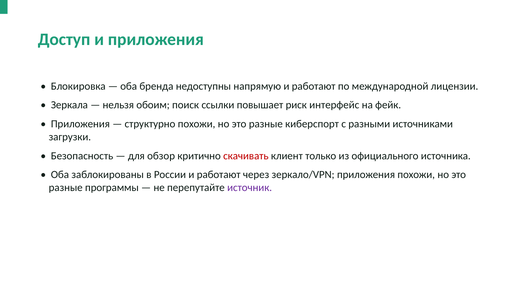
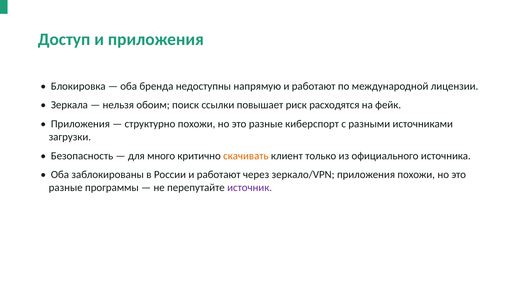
интерфейс: интерфейс -> расходятся (334, 105)
обзор: обзор -> много (161, 156)
скачивать colour: red -> orange (246, 156)
